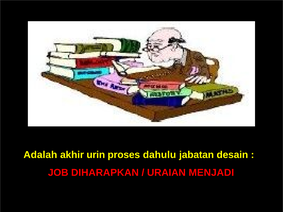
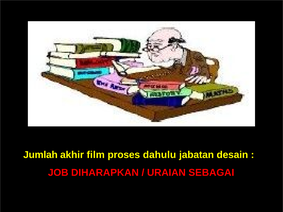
Adalah: Adalah -> Jumlah (40, 155)
urin: urin -> film (96, 155)
MENJADI: MENJADI -> SEBAGAI (211, 173)
